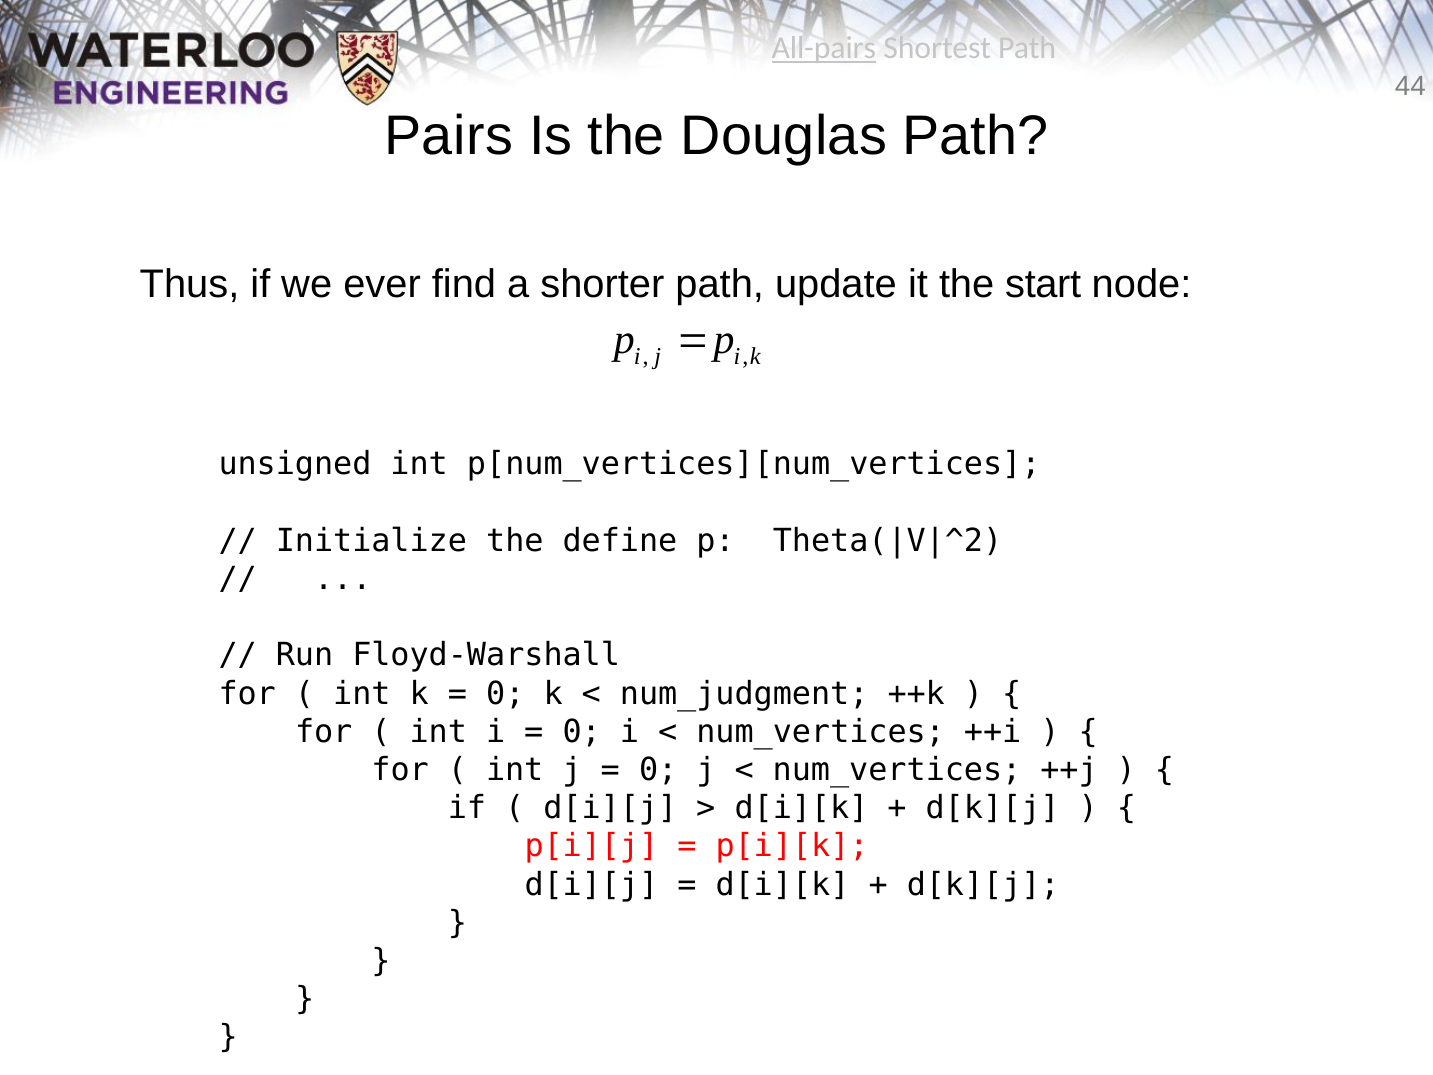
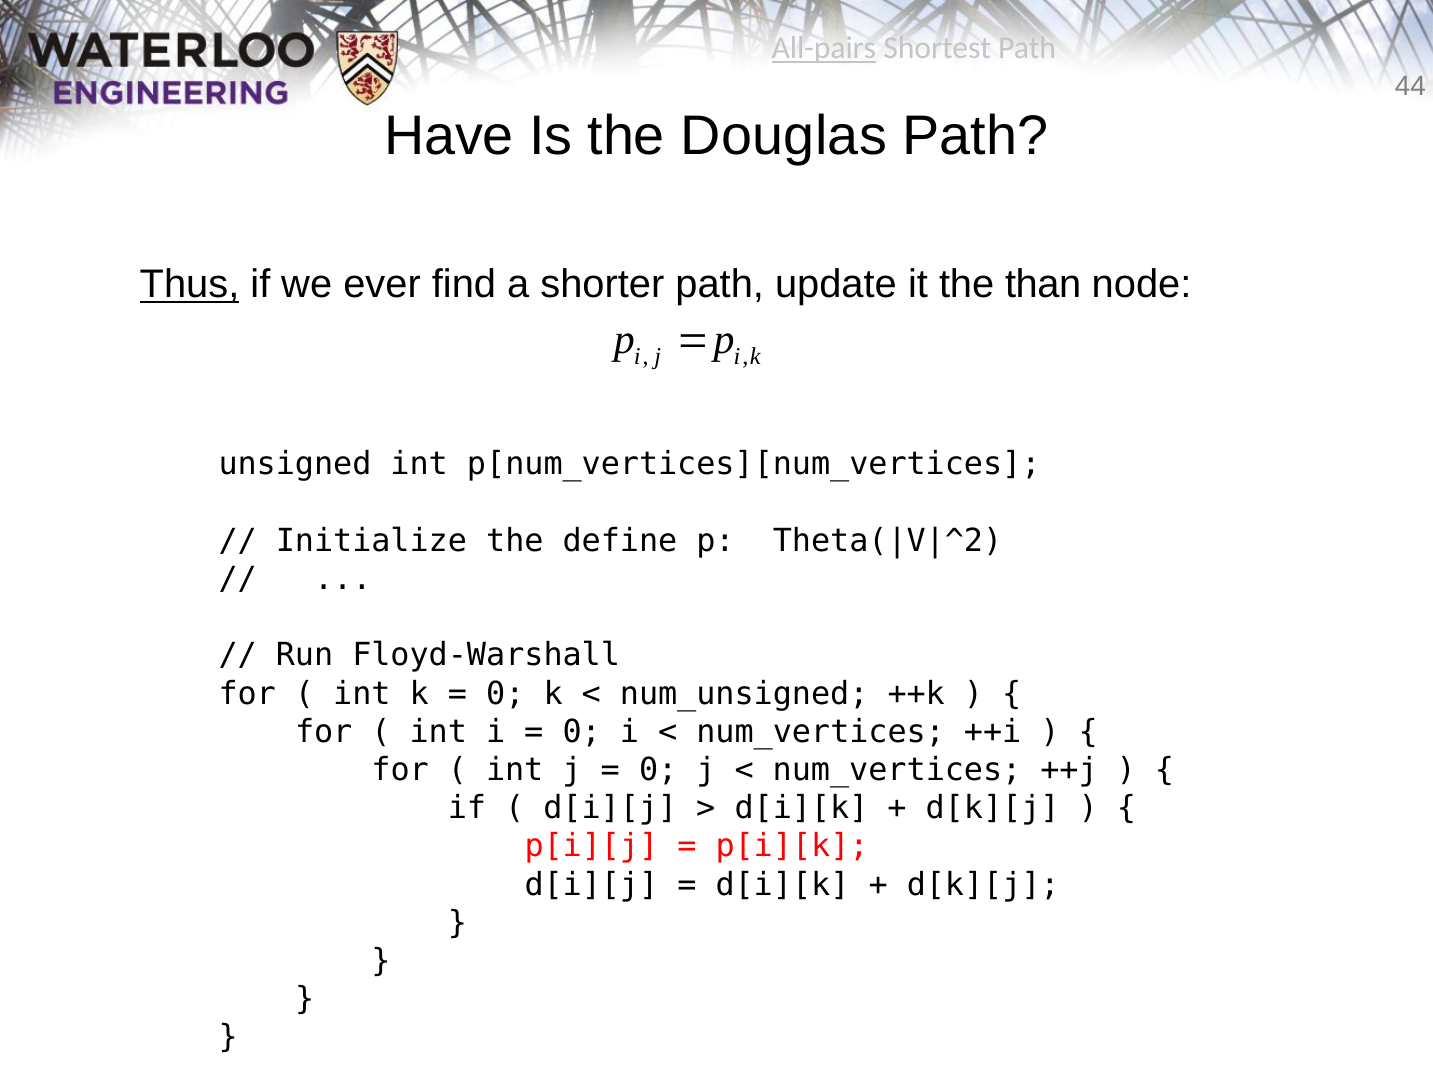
Pairs: Pairs -> Have (449, 136)
Thus underline: none -> present (190, 285)
start: start -> than (1043, 285)
num_judgment: num_judgment -> num_unsigned (744, 693)
